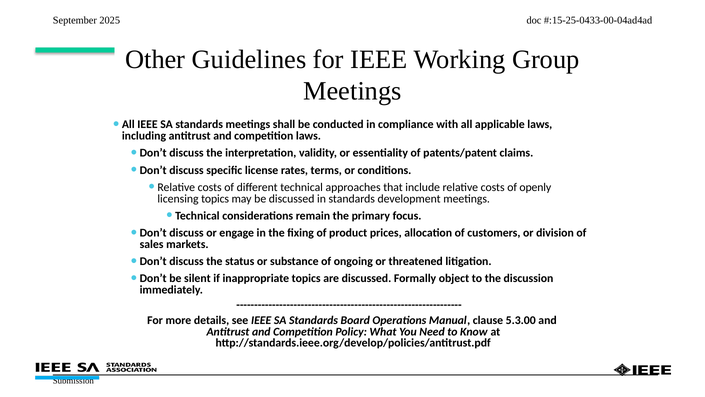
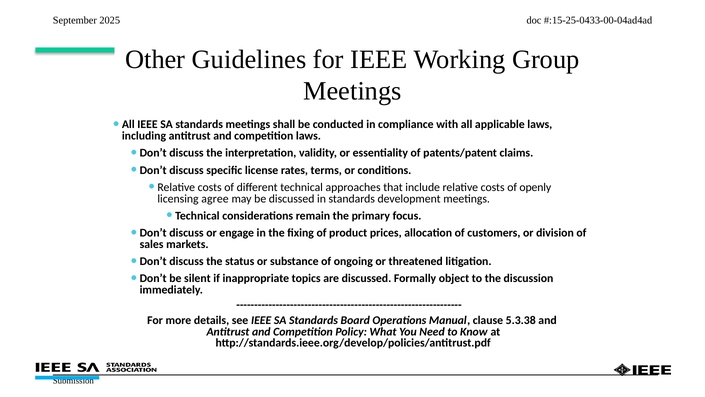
licensing topics: topics -> agree (215, 198)
5.3.00: 5.3.00 -> 5.3.38 (521, 320)
